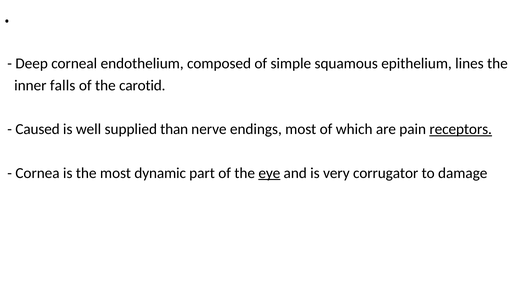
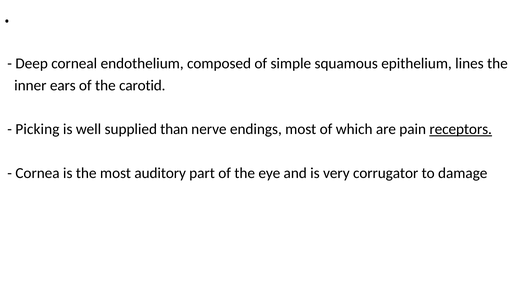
falls: falls -> ears (63, 85)
Caused: Caused -> Picking (37, 129)
dynamic: dynamic -> auditory (160, 173)
eye underline: present -> none (269, 173)
